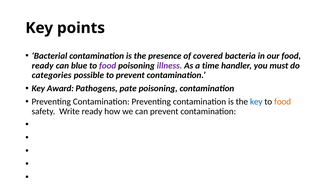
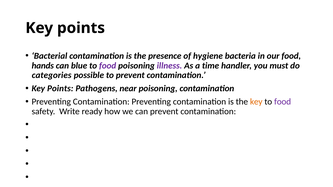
covered: covered -> hygiene (208, 56)
ready: ready -> hands (43, 66)
Award: Award -> Points (60, 89)
pate: pate -> near (128, 89)
key colour: blue -> orange (256, 102)
food colour: orange -> purple (283, 102)
